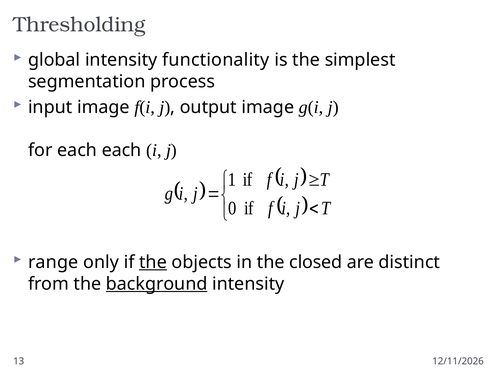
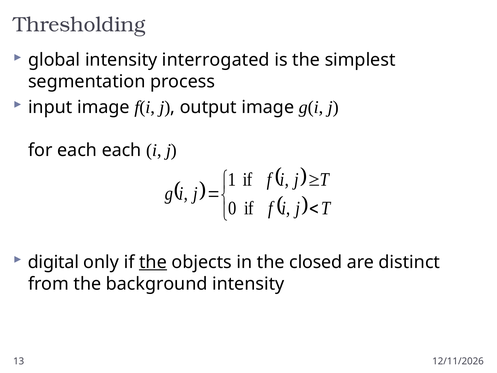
functionality: functionality -> interrogated (216, 60)
range: range -> digital (53, 262)
background underline: present -> none (157, 284)
